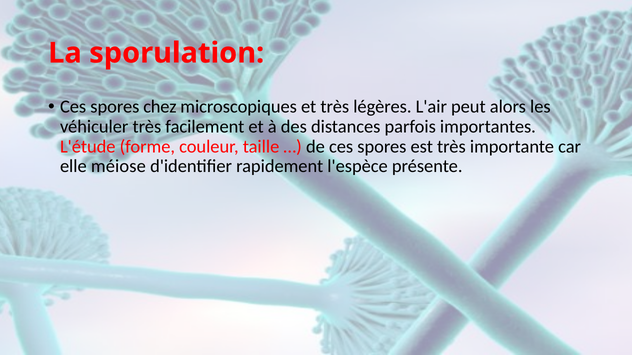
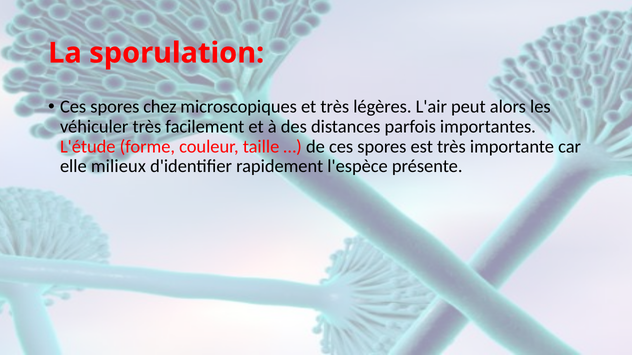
méiose: méiose -> milieux (118, 167)
